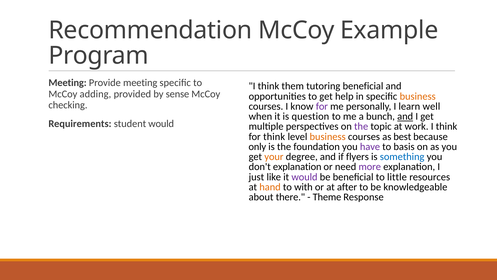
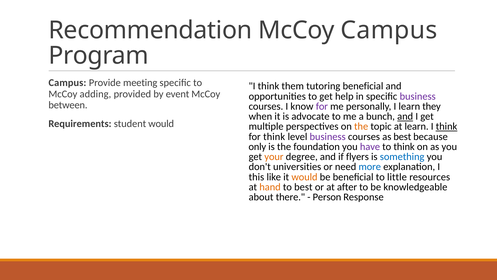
McCoy Example: Example -> Campus (389, 30)
Meeting: Meeting -> Campus (67, 83)
sense: sense -> event (178, 94)
business colour: orange -> purple (418, 96)
checking: checking -> between (68, 105)
well: well -> they (432, 106)
question: question -> advocate (310, 116)
the colour: purple -> orange (361, 126)
at work: work -> learn (417, 126)
think underline: none -> present (447, 126)
business colour: orange -> purple (328, 136)
to basis: basis -> think (404, 146)
don't explanation: explanation -> universities (297, 167)
more colour: purple -> blue (370, 167)
just: just -> this (256, 177)
would colour: purple -> orange (304, 177)
to with: with -> best (303, 187)
Theme: Theme -> Person (327, 197)
